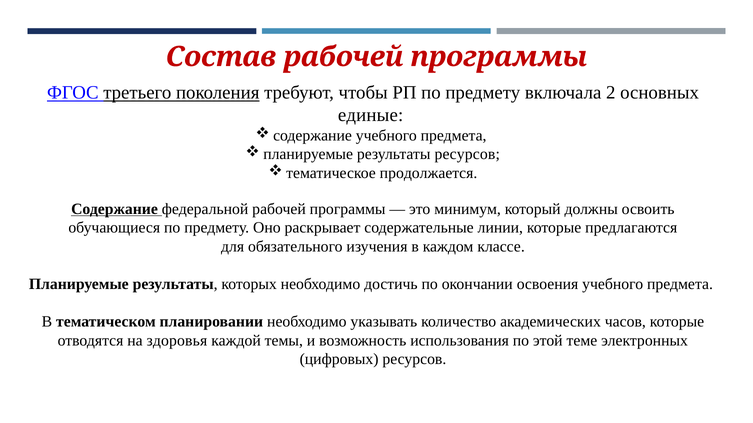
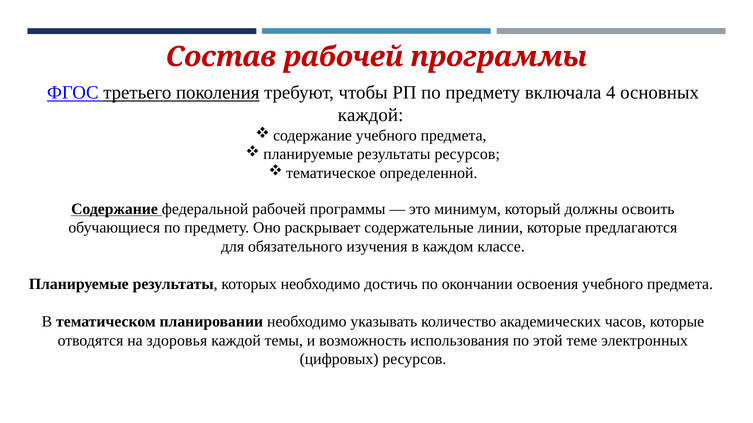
2: 2 -> 4 (611, 93)
единые: единые -> каждой (371, 115)
продолжается: продолжается -> определенной (429, 173)
